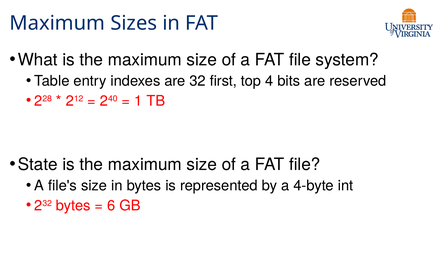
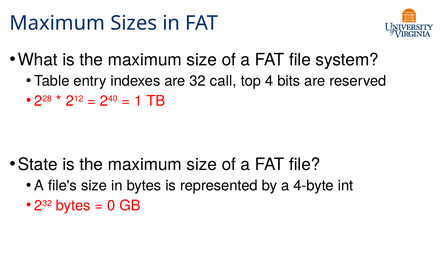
first: first -> call (223, 81)
6: 6 -> 0 (111, 206)
